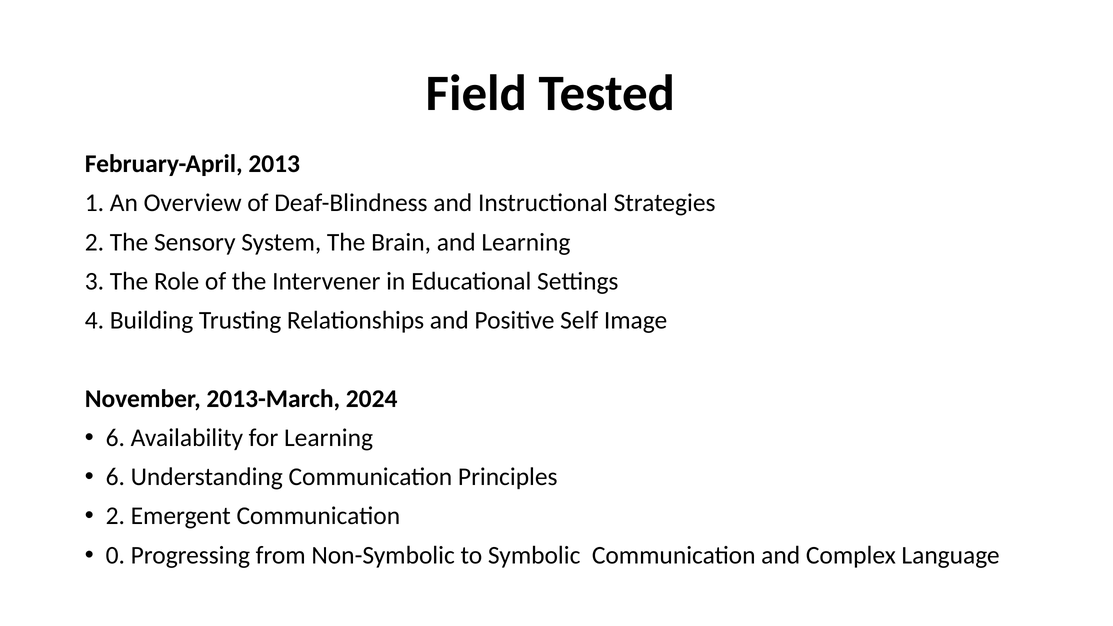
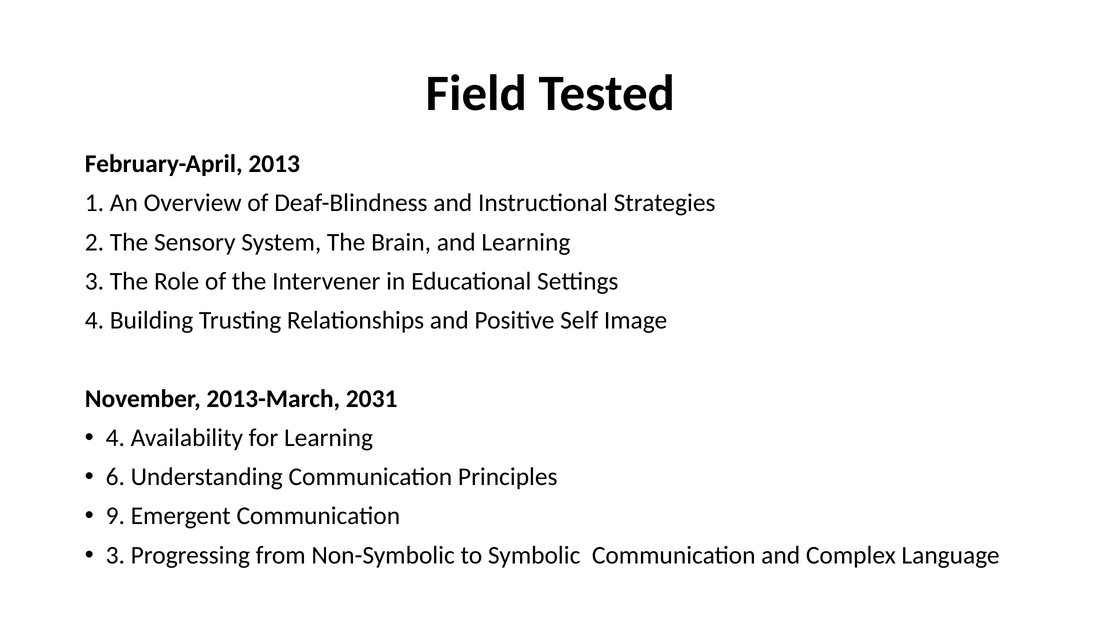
2024: 2024 -> 2031 (372, 399)
6: 6 -> 4 (115, 438)
2: 2 -> 9 (115, 516)
0: 0 -> 3 (115, 555)
